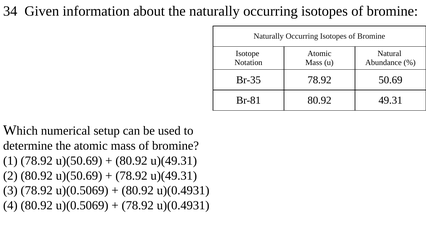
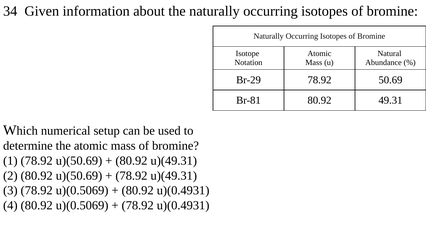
Br-35: Br-35 -> Br-29 (249, 80)
